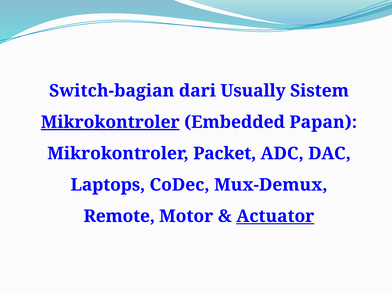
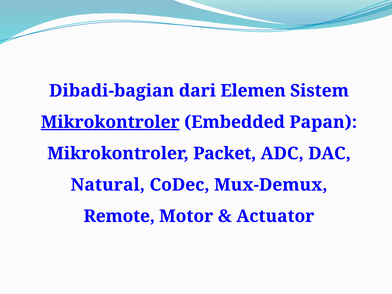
Switch-bagian: Switch-bagian -> Dibadi-bagian (112, 91)
Usually: Usually -> Elemen (253, 91)
Laptops: Laptops -> Natural (108, 185)
Actuator underline: present -> none (275, 216)
